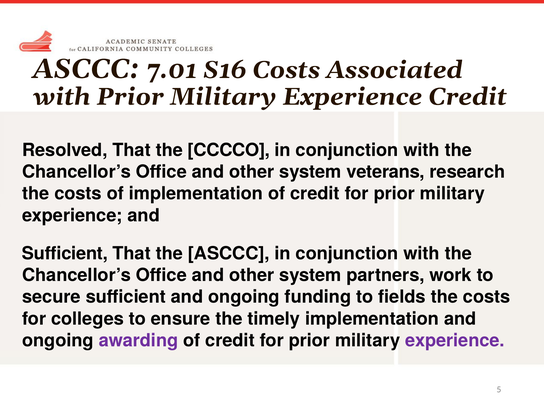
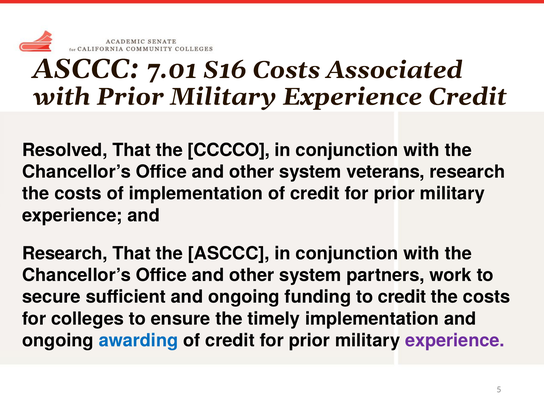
Sufficient: Sufficient -> Research (65, 253)
to fields: fields -> credit (402, 297)
awarding colour: purple -> blue (138, 341)
